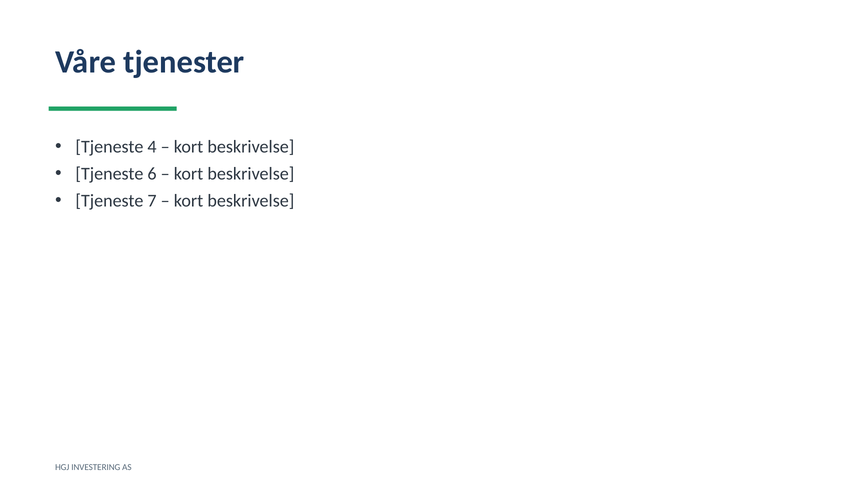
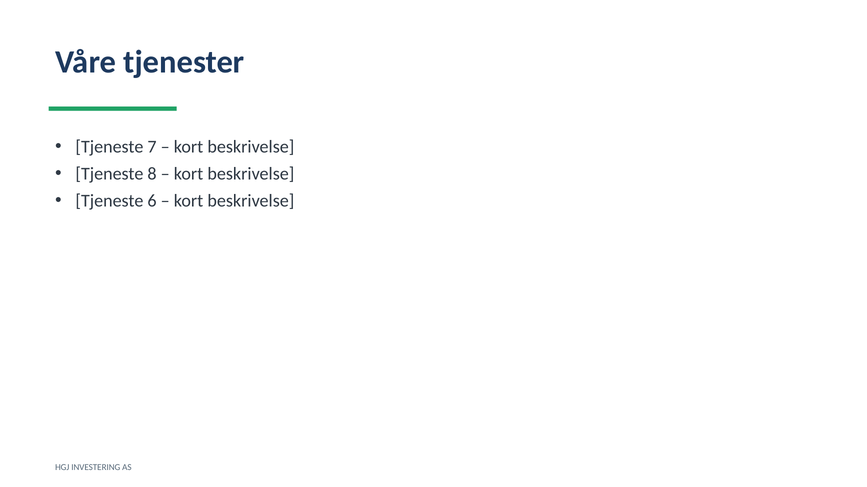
4: 4 -> 7 (152, 147)
6: 6 -> 8 (152, 174)
7: 7 -> 6 (152, 201)
